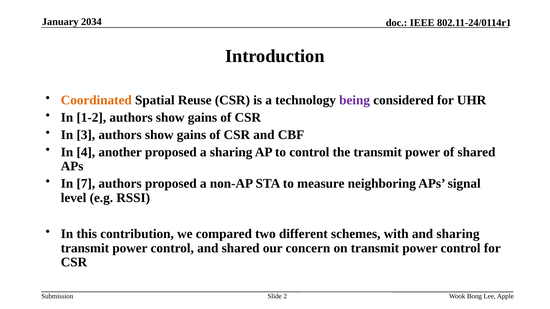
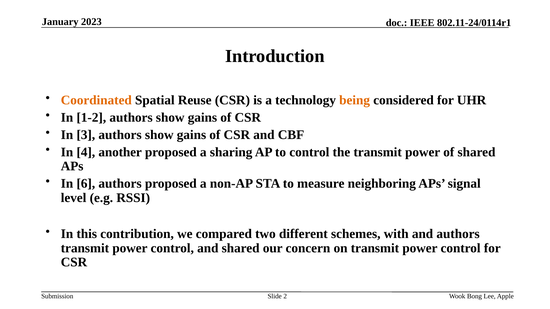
2034: 2034 -> 2023 (91, 22)
being colour: purple -> orange (355, 100)
7: 7 -> 6 (86, 184)
and sharing: sharing -> authors (458, 234)
